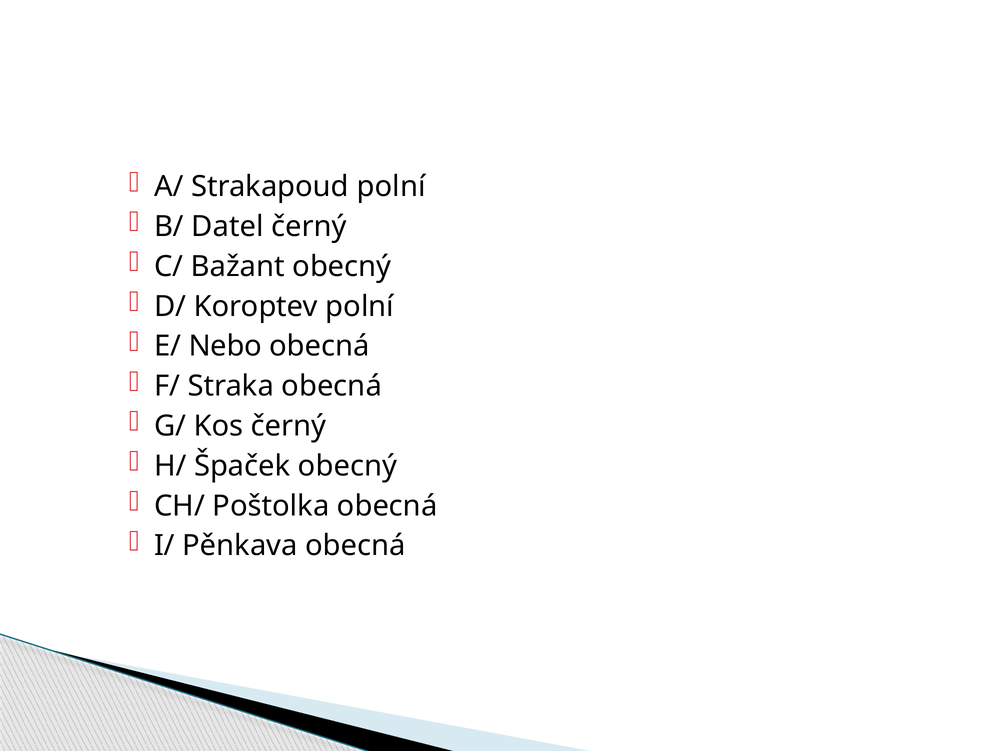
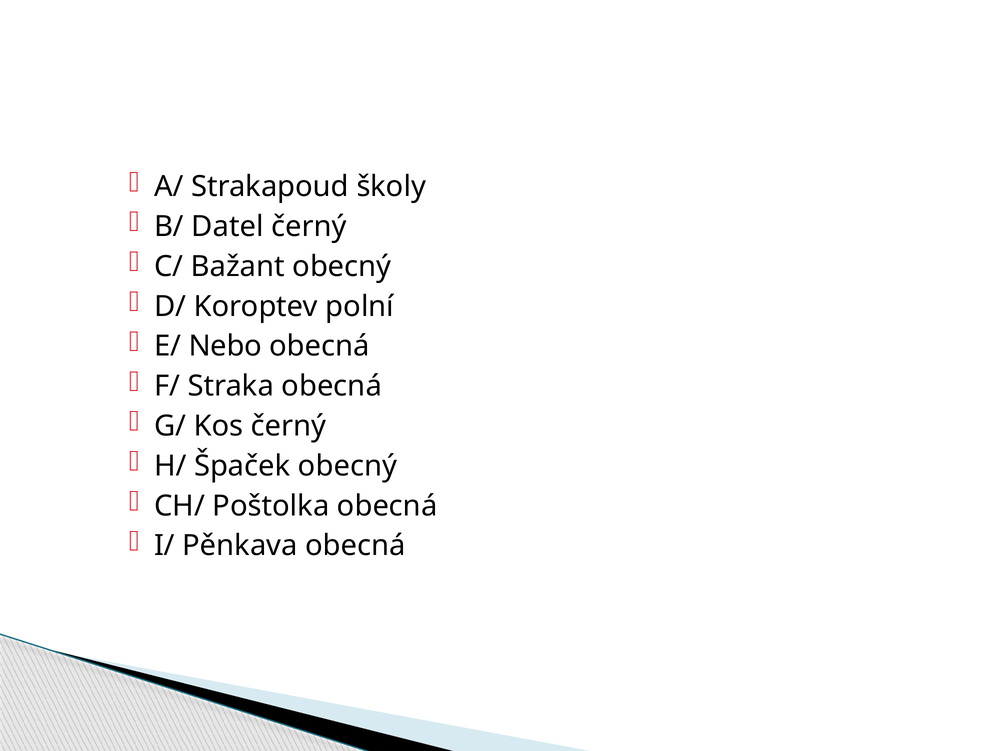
Strakapoud polní: polní -> školy (391, 187)
